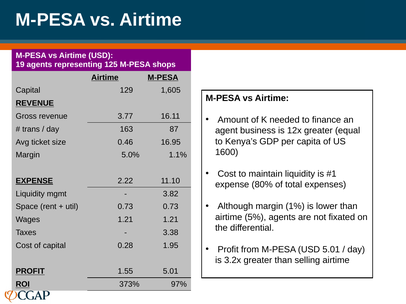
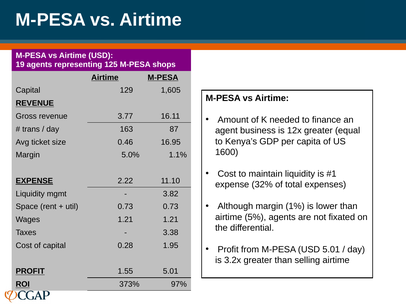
80%: 80% -> 32% (262, 185)
